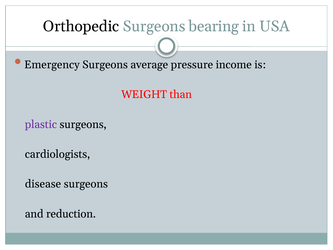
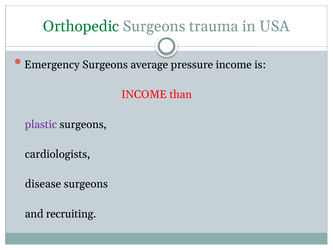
Orthopedic colour: black -> green (81, 26)
bearing: bearing -> trauma (214, 26)
WEIGHT: WEIGHT -> INCOME (144, 94)
reduction: reduction -> recruiting (71, 214)
